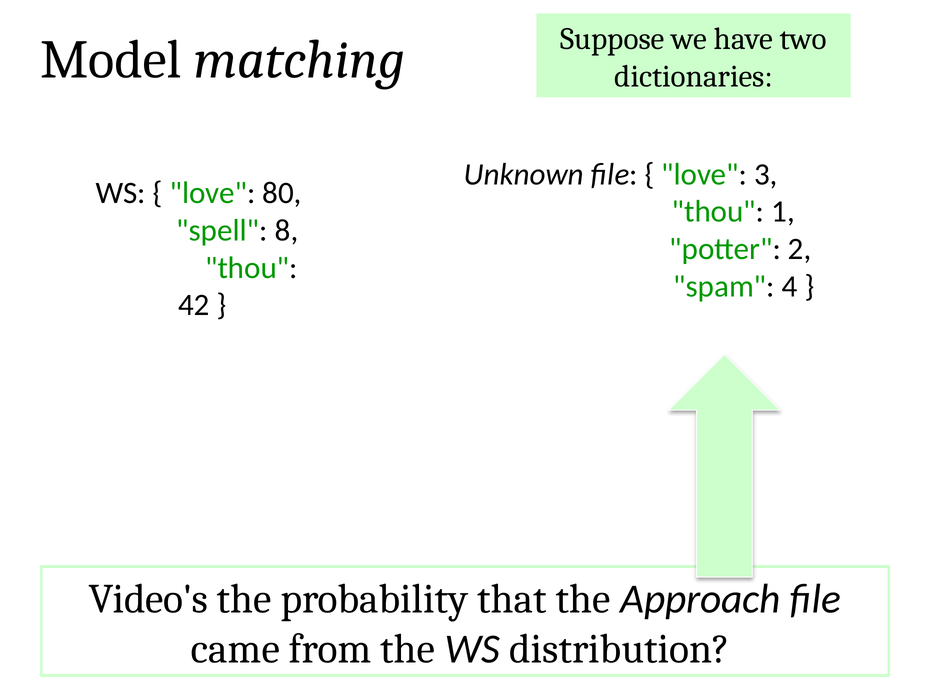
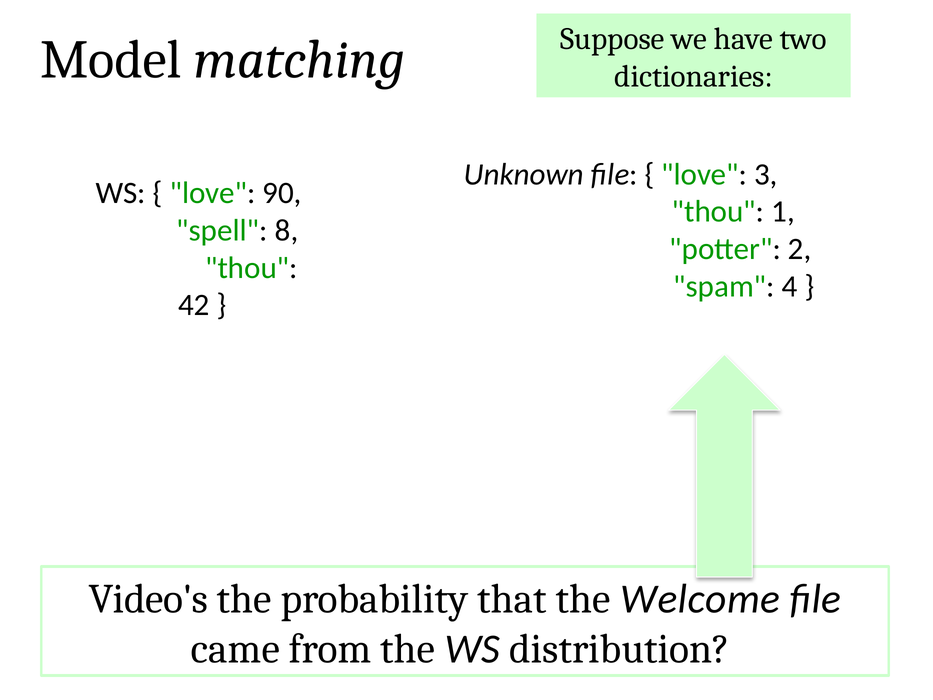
80: 80 -> 90 (282, 193)
Approach: Approach -> Welcome (700, 599)
